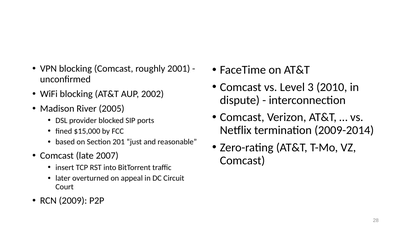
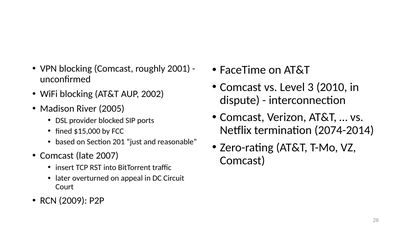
2009-2014: 2009-2014 -> 2074-2014 (344, 130)
